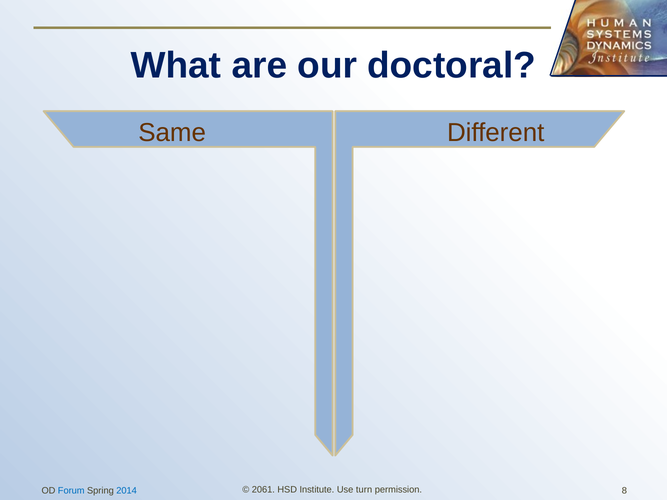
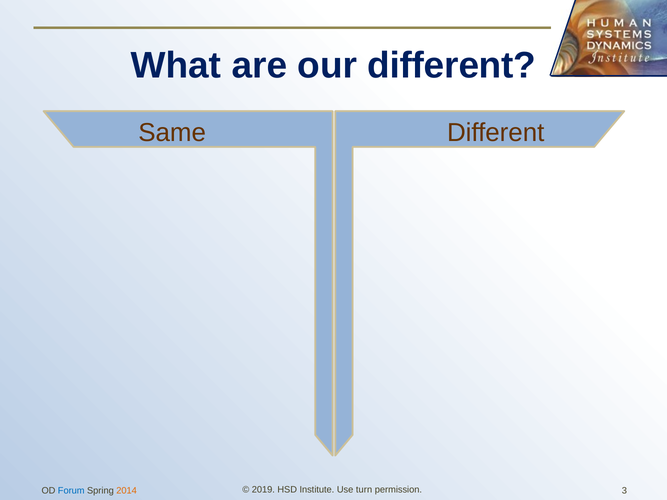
our doctoral: doctoral -> different (452, 65)
2061: 2061 -> 2019 (263, 490)
8: 8 -> 3 (624, 491)
2014 colour: blue -> orange (127, 491)
